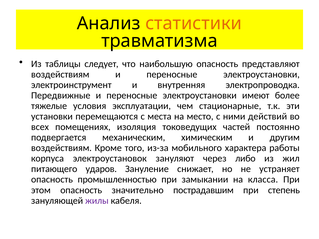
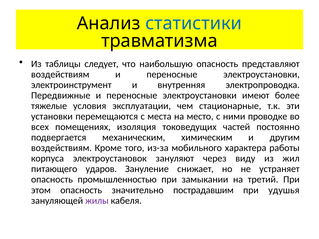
статистики colour: orange -> blue (194, 24)
действий: действий -> проводке (268, 117)
либо: либо -> виду (245, 159)
класса: класса -> третий (263, 180)
степень: степень -> удушья (284, 190)
